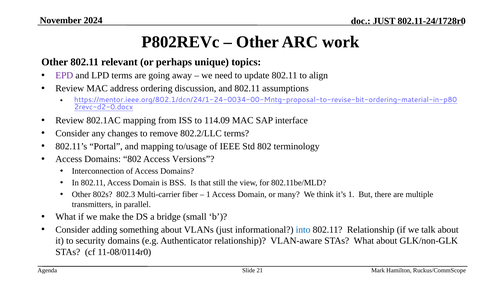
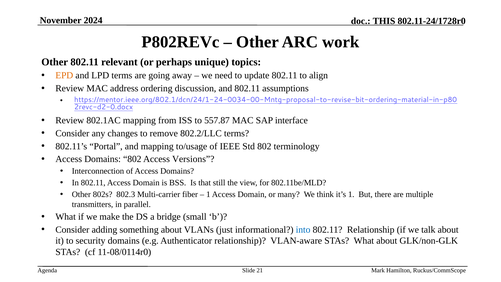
JUST: JUST -> THIS (384, 21)
EPD colour: purple -> orange (64, 76)
114.09: 114.09 -> 557.87 (217, 120)
